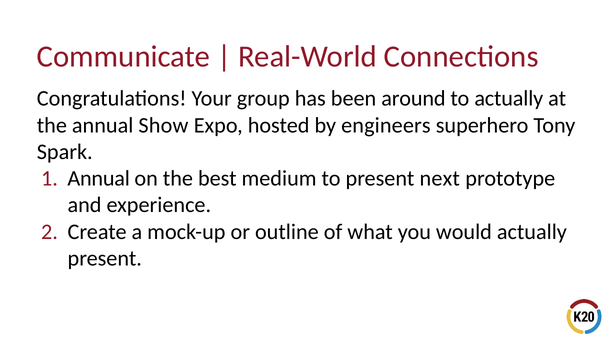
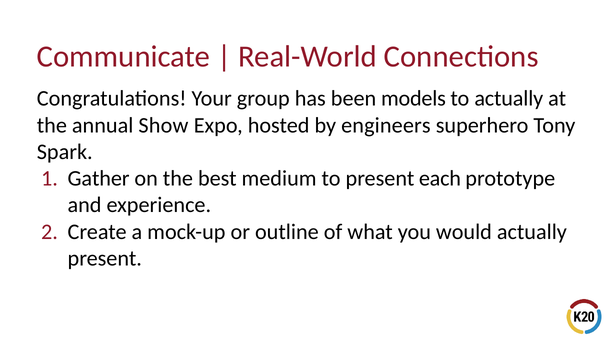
around: around -> models (413, 99)
Annual: Annual -> Gather (99, 178)
next: next -> each (440, 178)
